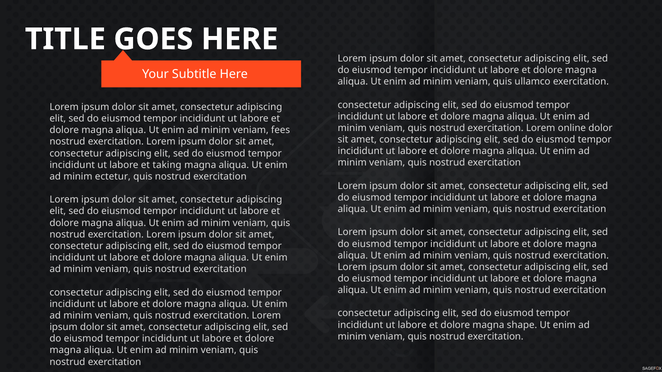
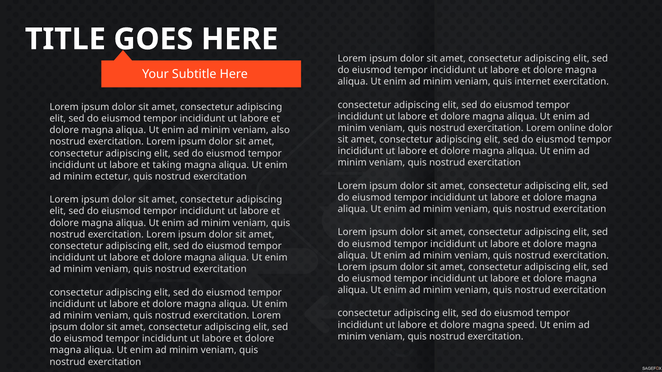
ullamco: ullamco -> internet (533, 82)
fees: fees -> also (281, 130)
shape: shape -> speed (522, 325)
